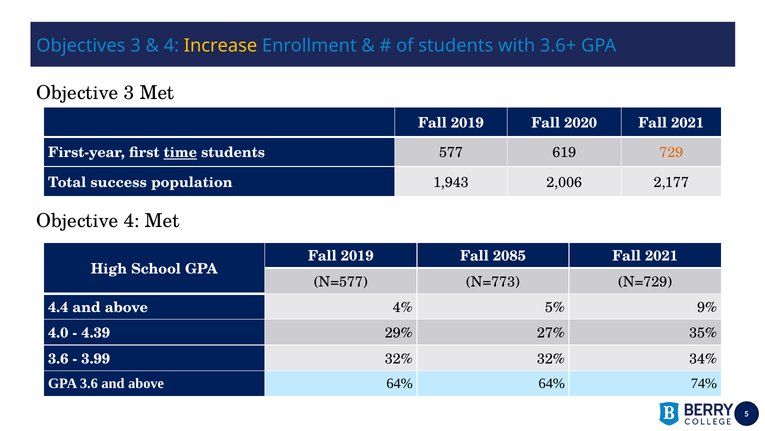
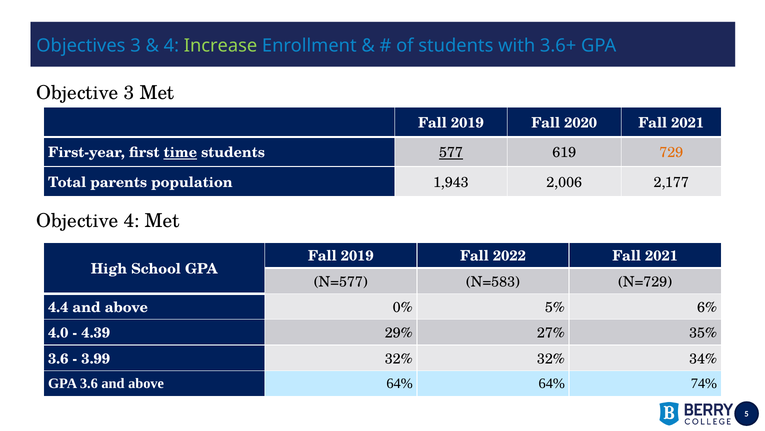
Increase colour: yellow -> light green (221, 45)
577 underline: none -> present (451, 153)
success: success -> parents (119, 182)
2085: 2085 -> 2022 (509, 256)
N=773: N=773 -> N=583 (493, 281)
4%: 4% -> 0% (403, 307)
9%: 9% -> 6% (707, 307)
